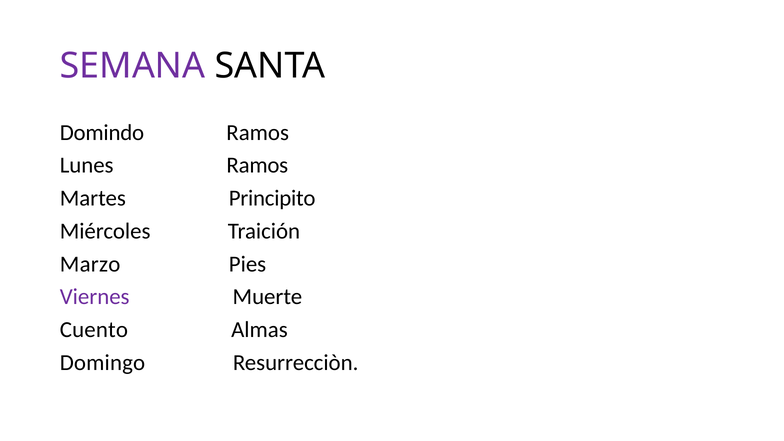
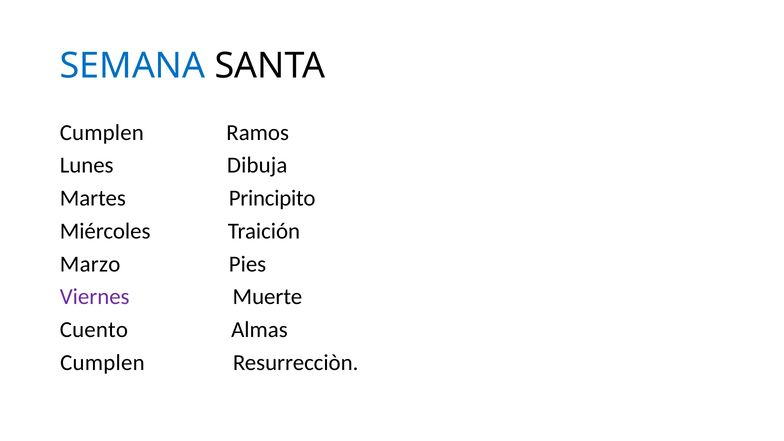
SEMANA colour: purple -> blue (132, 66)
Domindo: Domindo -> Cumplen (102, 133)
Lunes Ramos: Ramos -> Dibuja (257, 165)
Domingo: Domingo -> Cumplen (102, 363)
